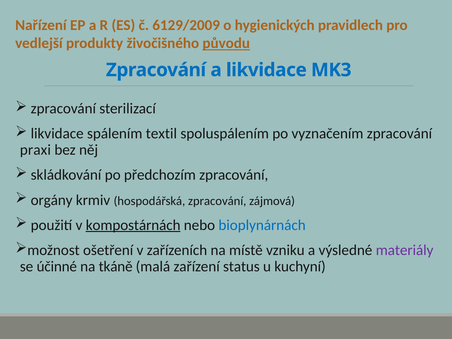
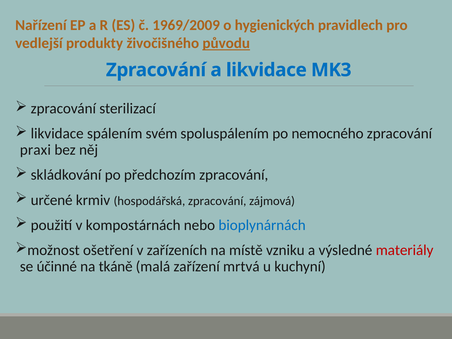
6129/2009: 6129/2009 -> 1969/2009 (186, 25)
textil: textil -> svém (162, 134)
vyznačením: vyznačením -> nemocného (328, 134)
orgány: orgány -> určené (52, 200)
kompostárnách underline: present -> none (133, 225)
materiály colour: purple -> red (405, 250)
status: status -> mrtvá (241, 266)
